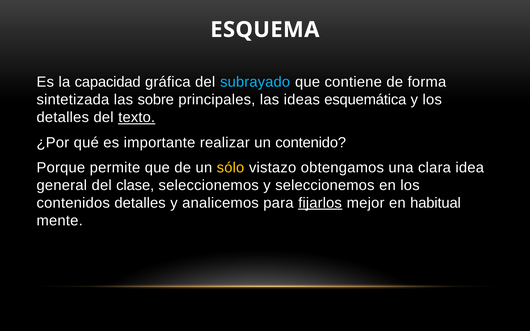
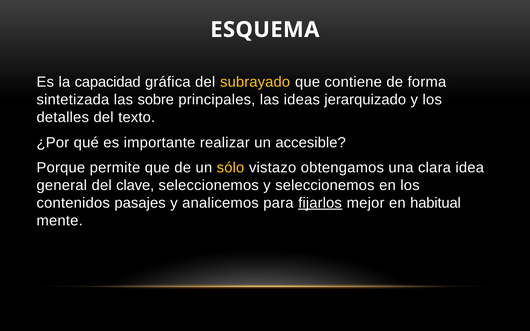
subrayado colour: light blue -> yellow (255, 82)
esquemática: esquemática -> jerarquizado (365, 100)
texto underline: present -> none (137, 118)
contenido: contenido -> accesible (311, 143)
clase: clase -> clave (135, 185)
contenidos detalles: detalles -> pasajes (140, 203)
